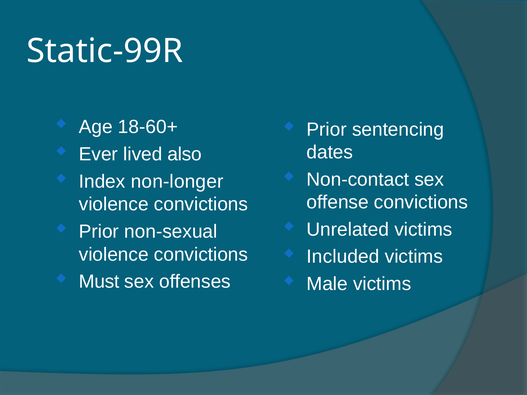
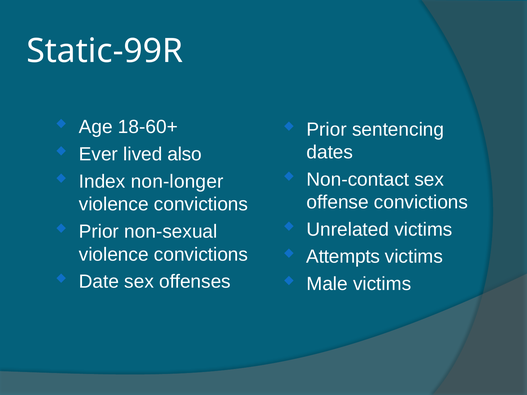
Included: Included -> Attempts (343, 257)
Must: Must -> Date (99, 282)
